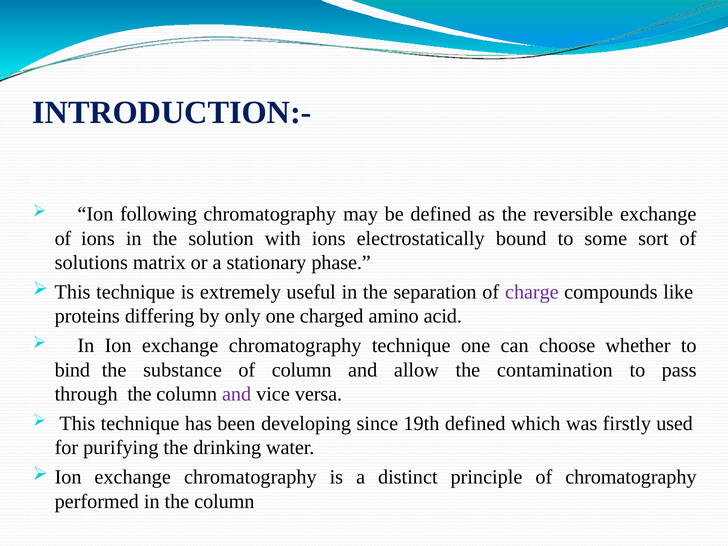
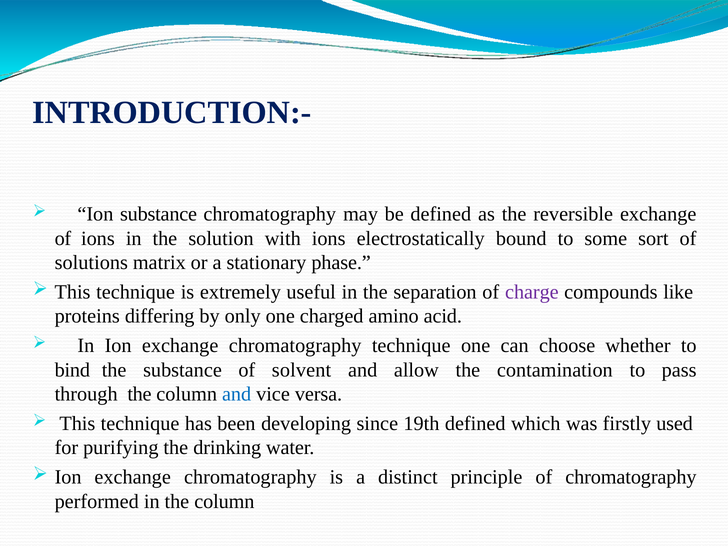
Ion following: following -> substance (159, 214)
of column: column -> solvent (302, 370)
and colour: purple -> blue (237, 394)
